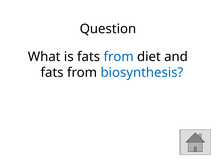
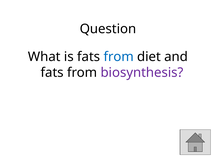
biosynthesis colour: blue -> purple (142, 73)
